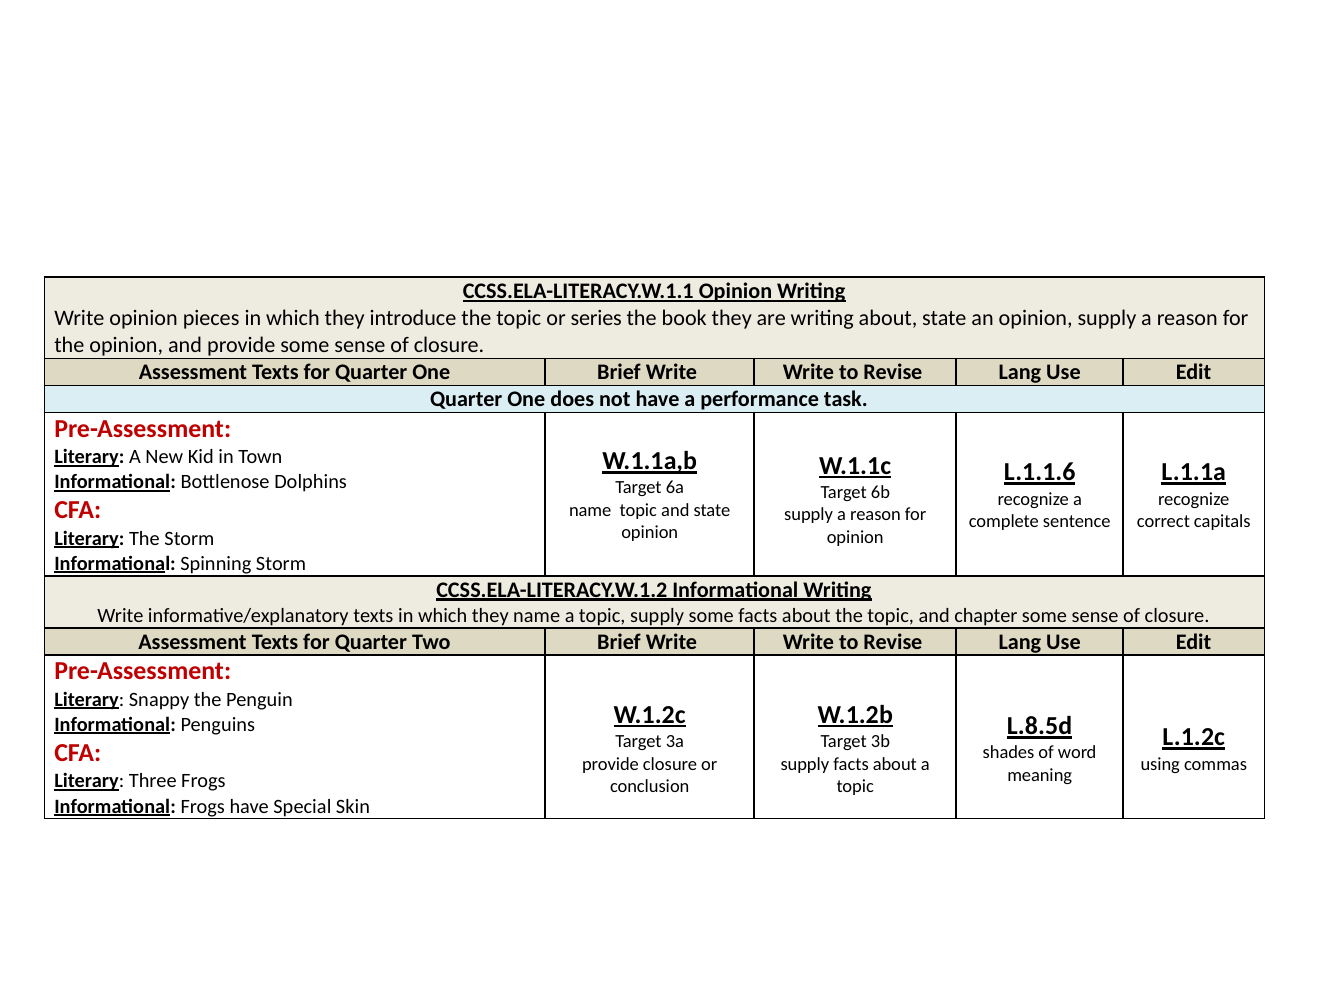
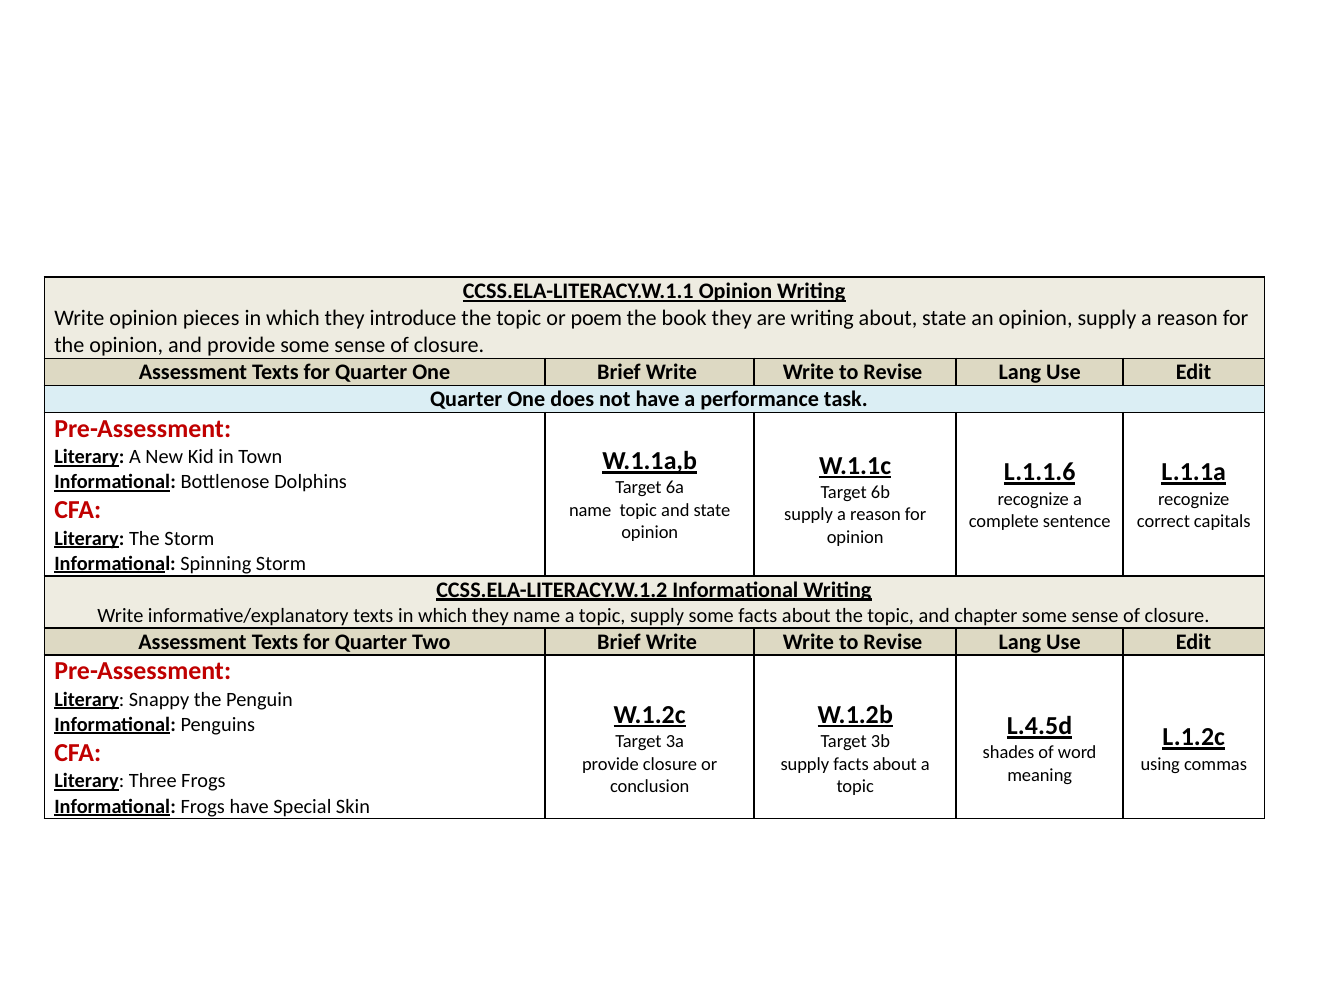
series: series -> poem (596, 318)
L.8.5d: L.8.5d -> L.4.5d (1040, 726)
